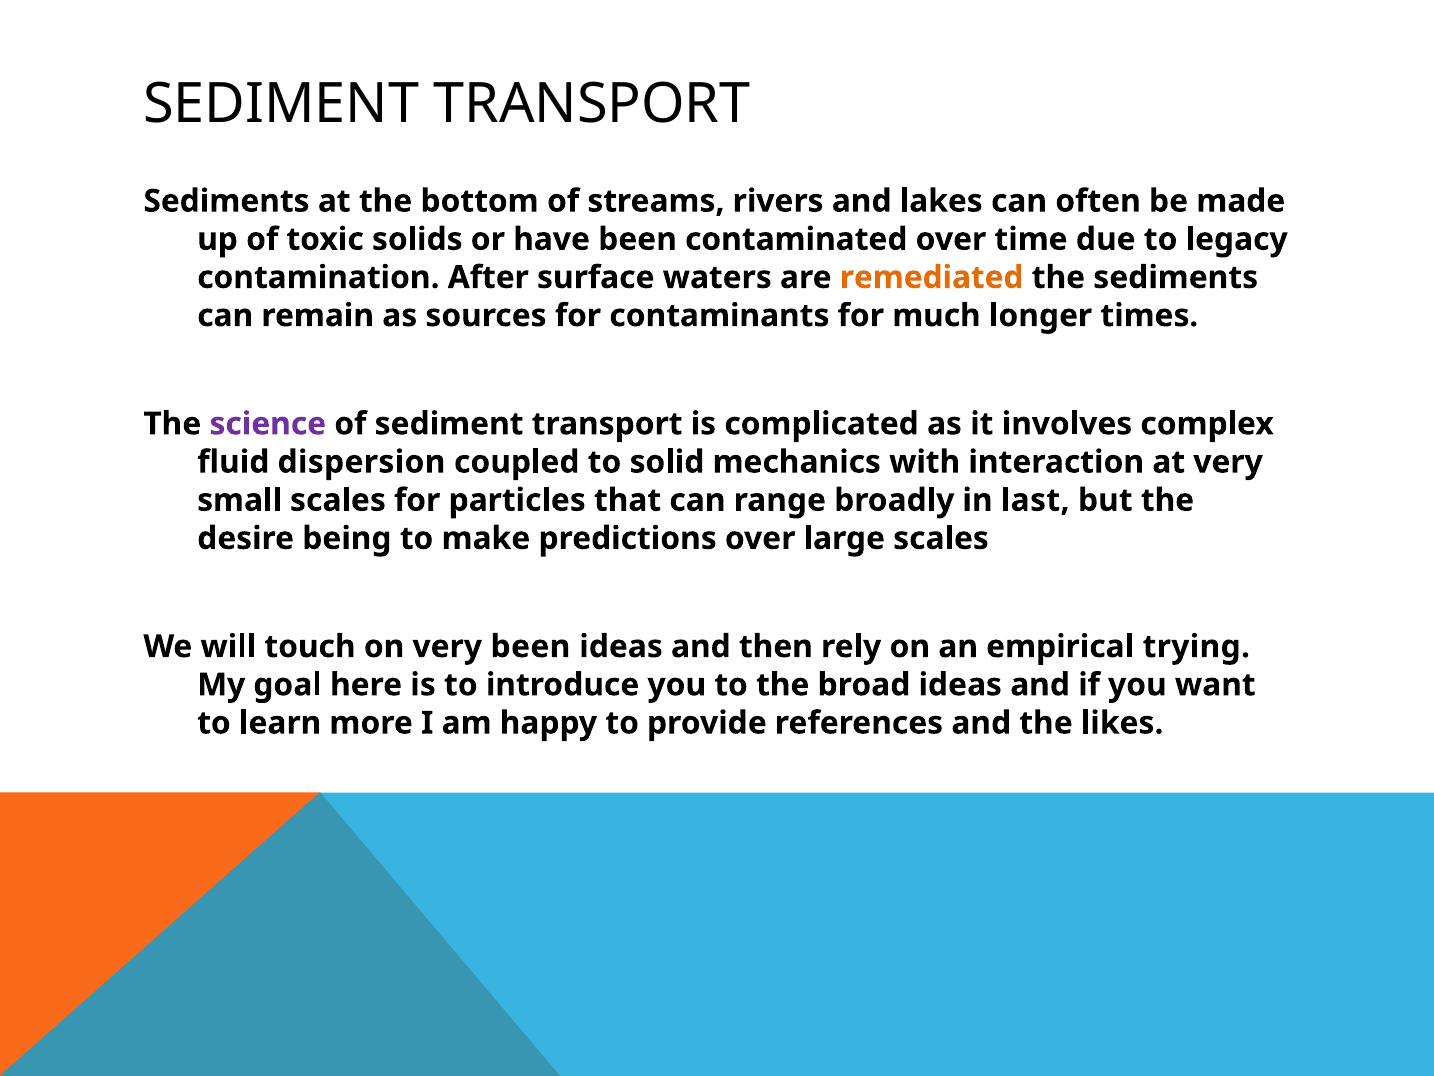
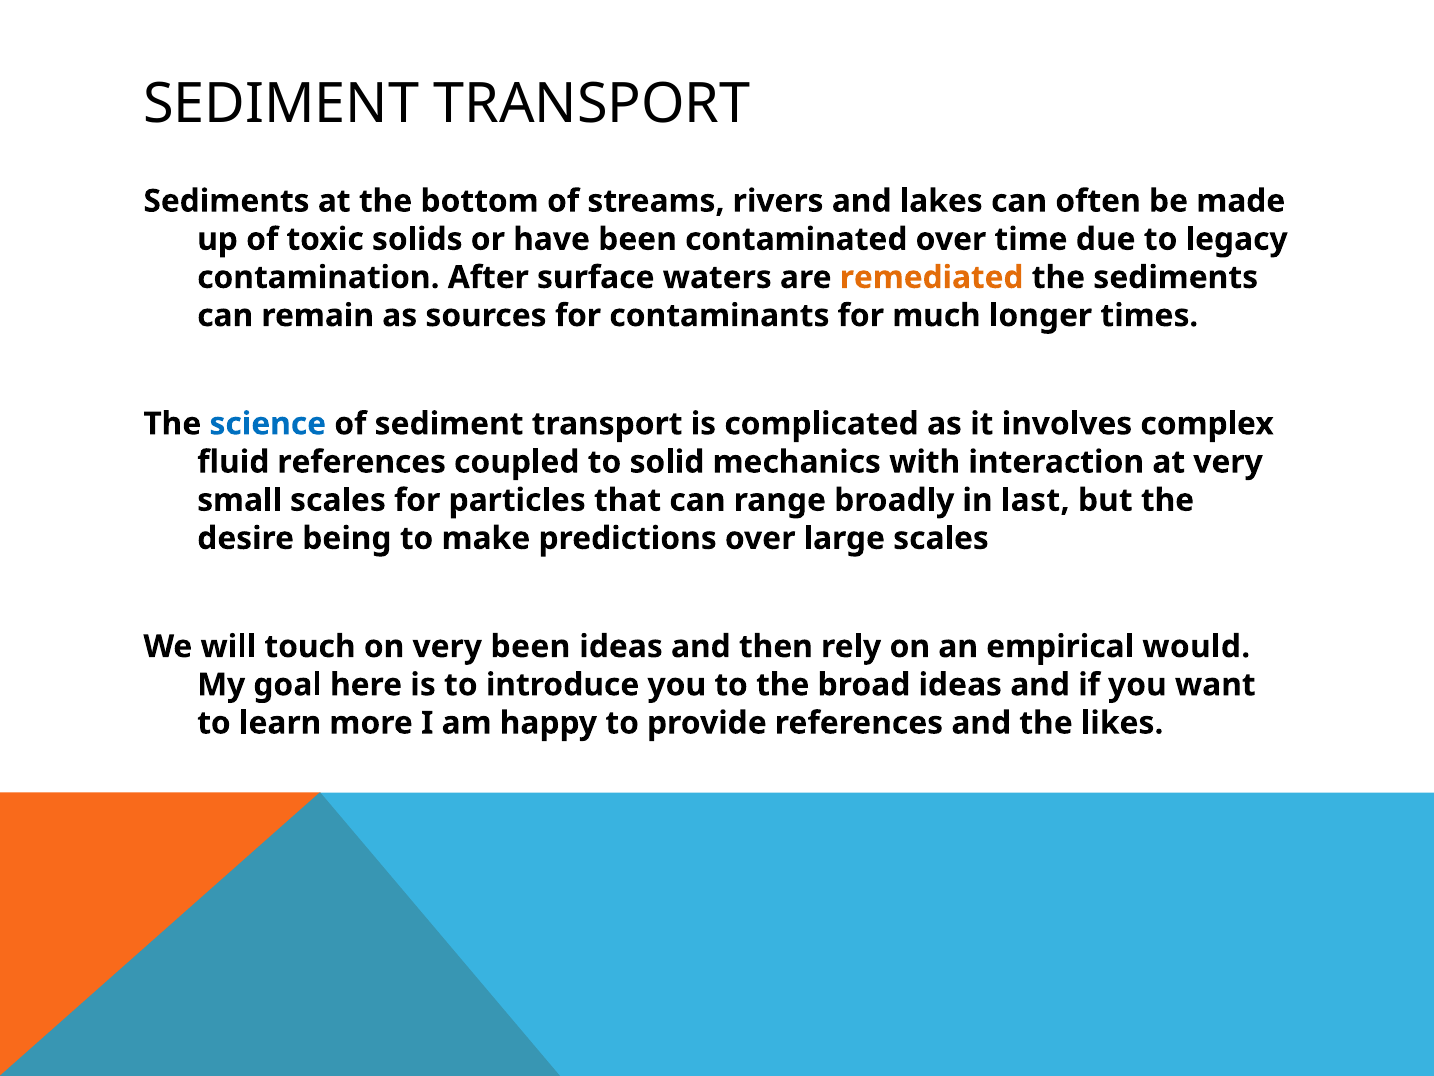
science colour: purple -> blue (268, 424)
fluid dispersion: dispersion -> references (362, 462)
trying: trying -> would (1196, 646)
